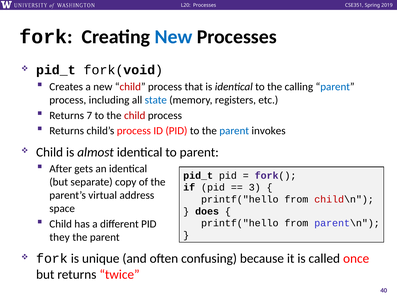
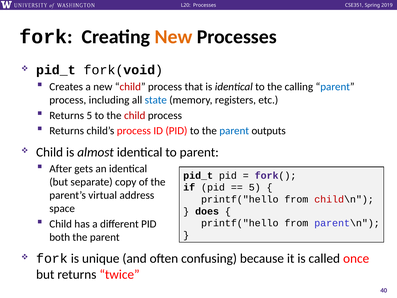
New colour: blue -> orange (173, 37)
Returns 7: 7 -> 5 (89, 115)
invokes: invokes -> outputs (269, 131)
3: 3 -> 5 (255, 187)
they: they -> both (60, 237)
